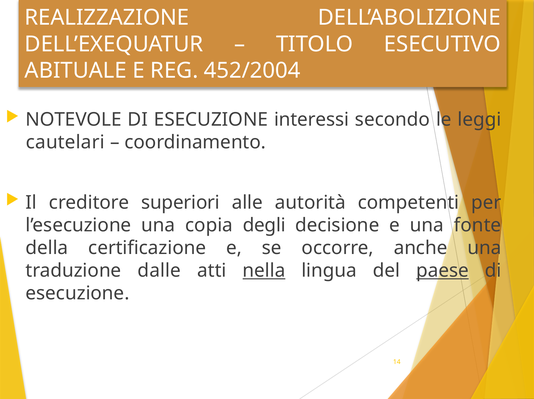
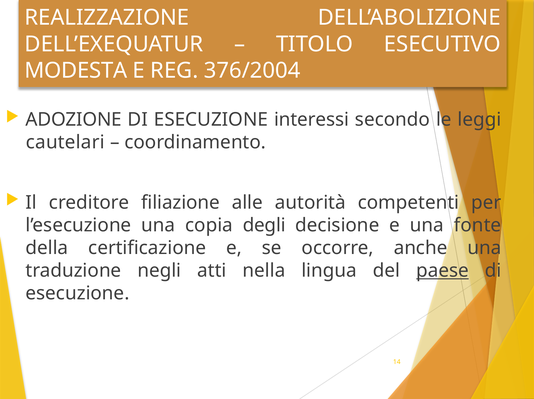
ABITUALE: ABITUALE -> MODESTA (76, 71)
452/2004: 452/2004 -> 376/2004 (252, 71)
NOTEVOLE: NOTEVOLE -> ADOZIONE (74, 120)
superiori: superiori -> filiazione (181, 202)
dalle: dalle -> negli (159, 271)
nella underline: present -> none (264, 271)
